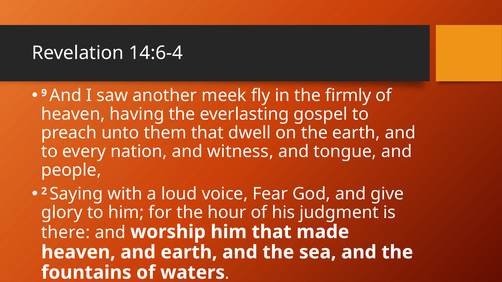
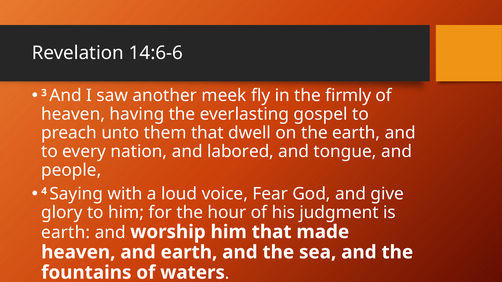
14:6-4: 14:6-4 -> 14:6-6 (156, 53)
9: 9 -> 3 (44, 93)
witness: witness -> labored (240, 152)
2: 2 -> 4 (44, 191)
there: there -> earth (66, 233)
